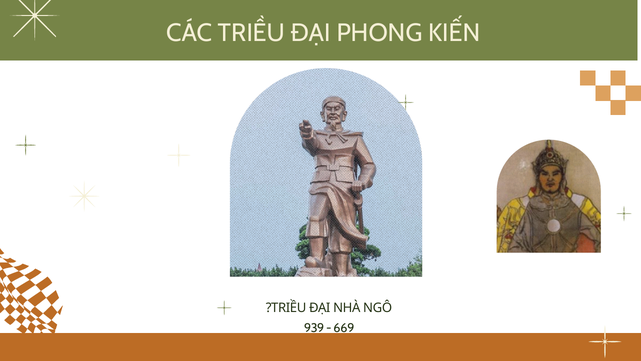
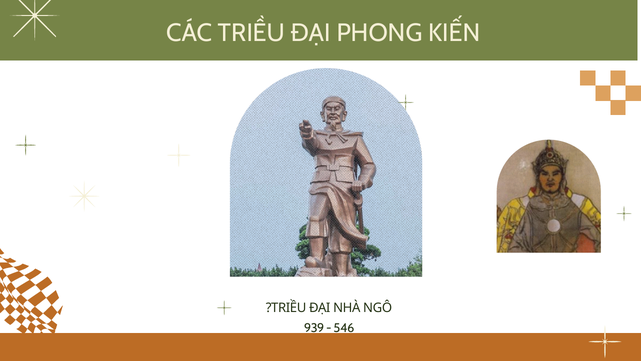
669: 669 -> 546 (344, 328)
